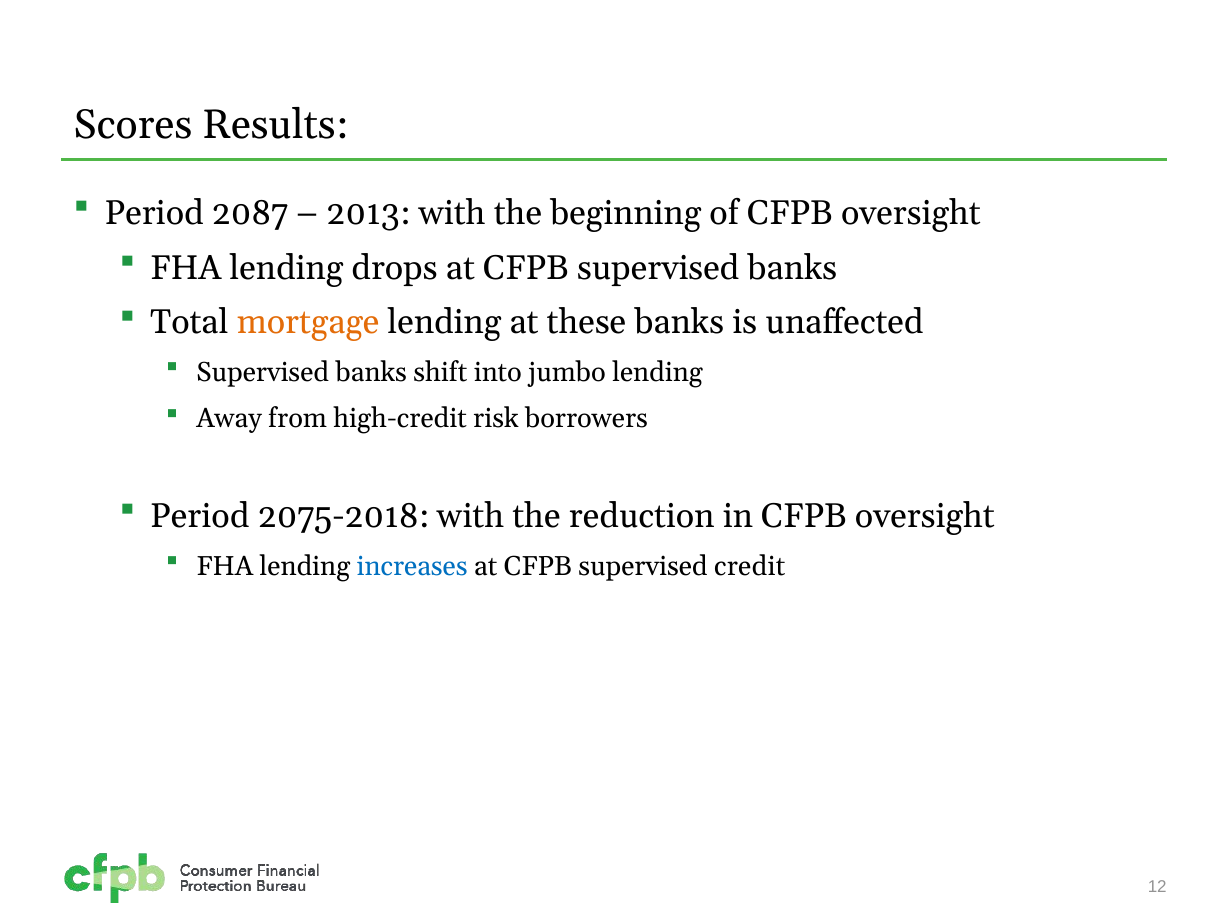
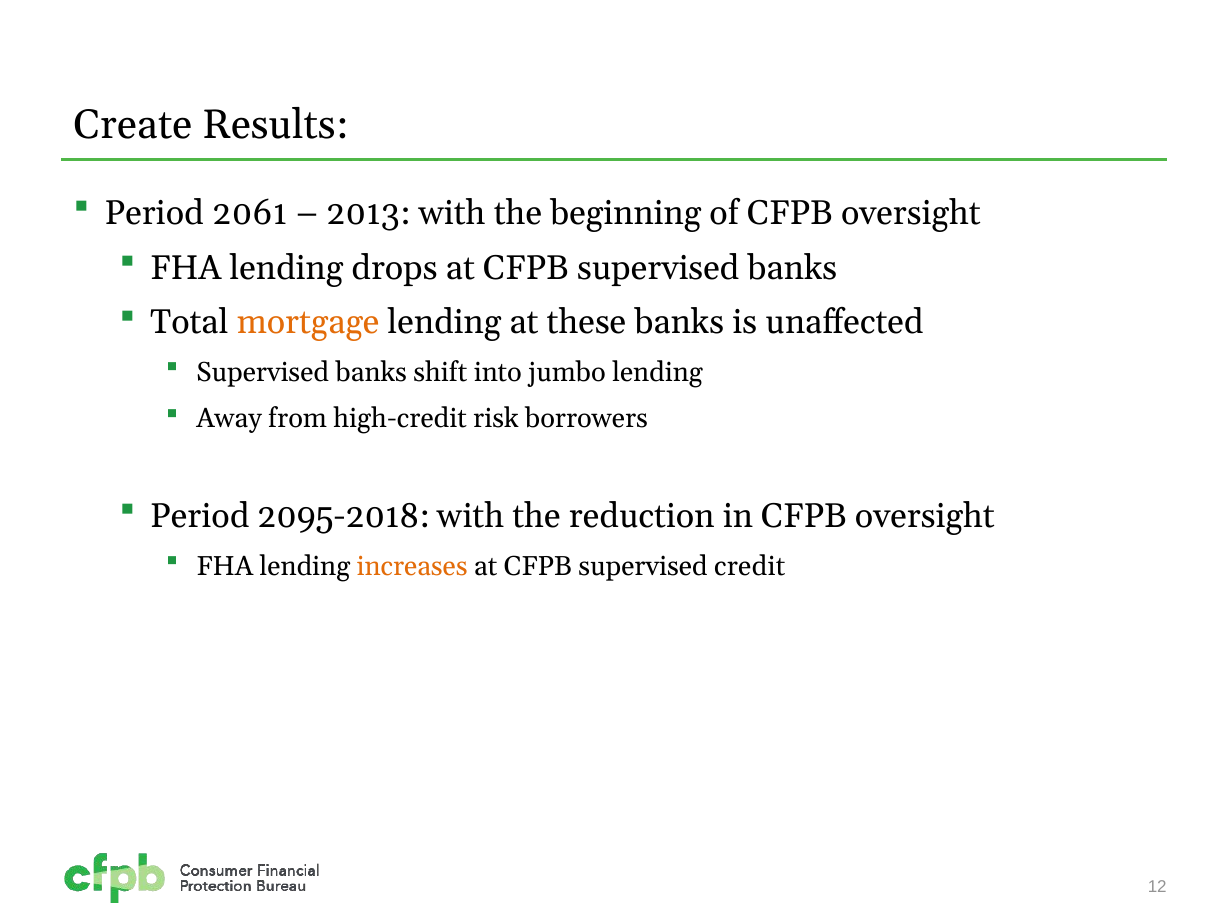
Scores: Scores -> Create (133, 125)
2087: 2087 -> 2061 (250, 213)
2075-2018: 2075-2018 -> 2095-2018 (344, 516)
increases colour: blue -> orange (412, 566)
